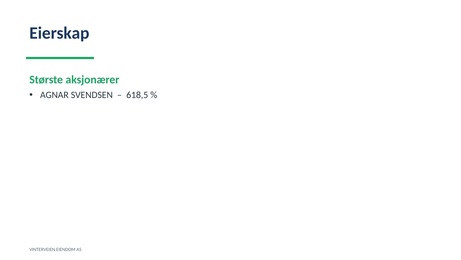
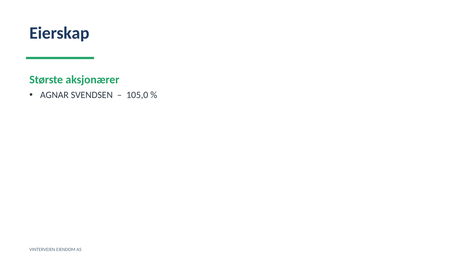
618,5: 618,5 -> 105,0 (137, 95)
